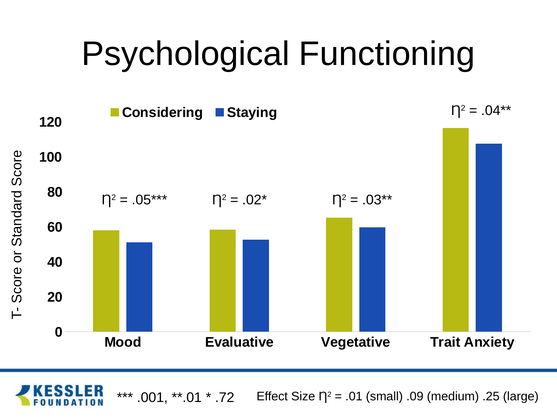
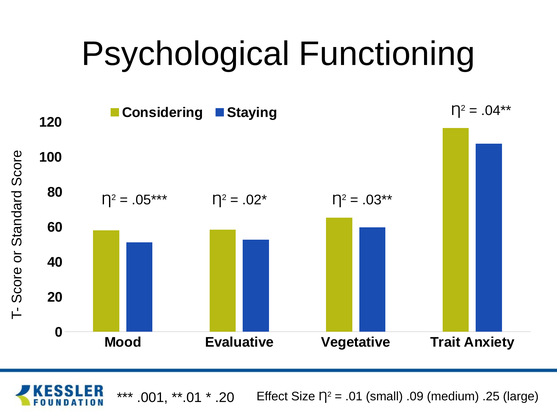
.72: .72 -> .20 (225, 397)
